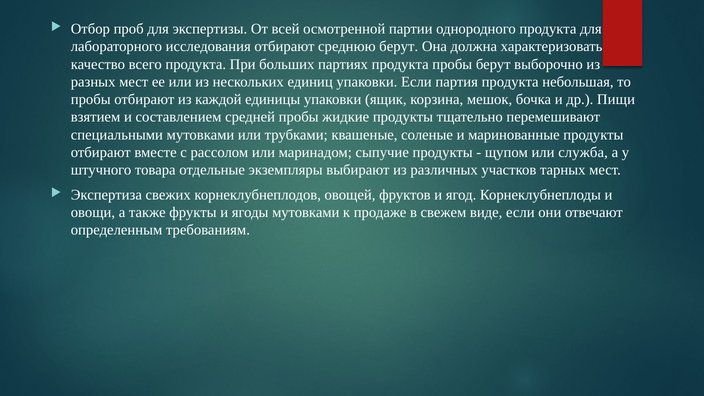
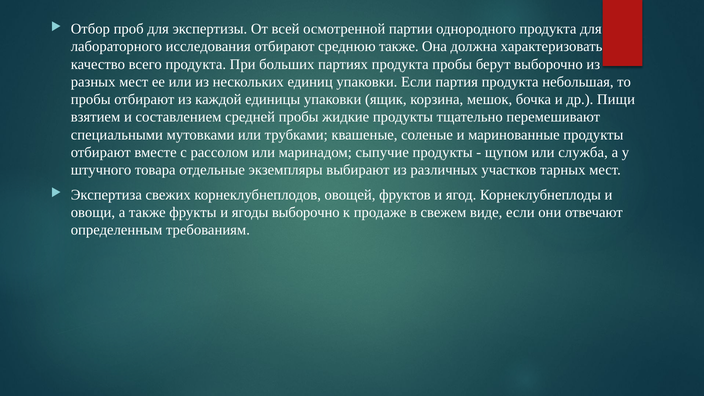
среднюю берут: берут -> также (399, 47)
ягоды мутовками: мутовками -> выборочно (306, 212)
